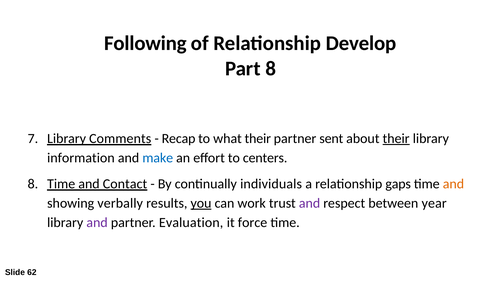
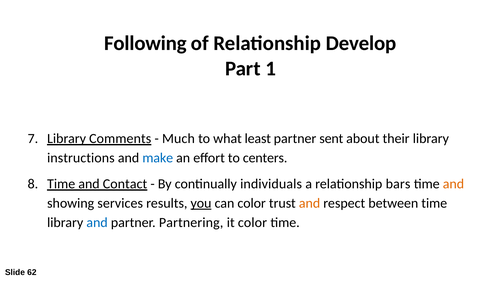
Part 8: 8 -> 1 (271, 68)
Recap: Recap -> Much (178, 138)
what their: their -> least (258, 138)
their underline: present -> none (396, 138)
information: information -> instructions (81, 158)
gaps: gaps -> bars (398, 184)
verbally: verbally -> services (120, 203)
can work: work -> color (252, 203)
and colour: purple -> orange (310, 203)
between year: year -> time (434, 203)
and colour: purple -> blue (97, 222)
Evaluation: Evaluation -> Partnering (191, 222)
it force: force -> color (252, 222)
